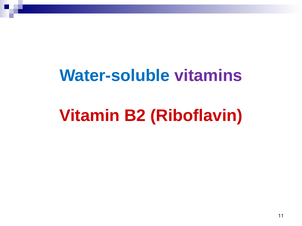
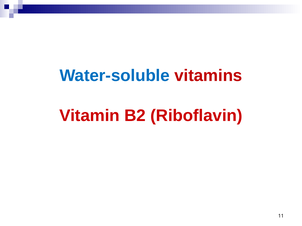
vitamins colour: purple -> red (208, 76)
